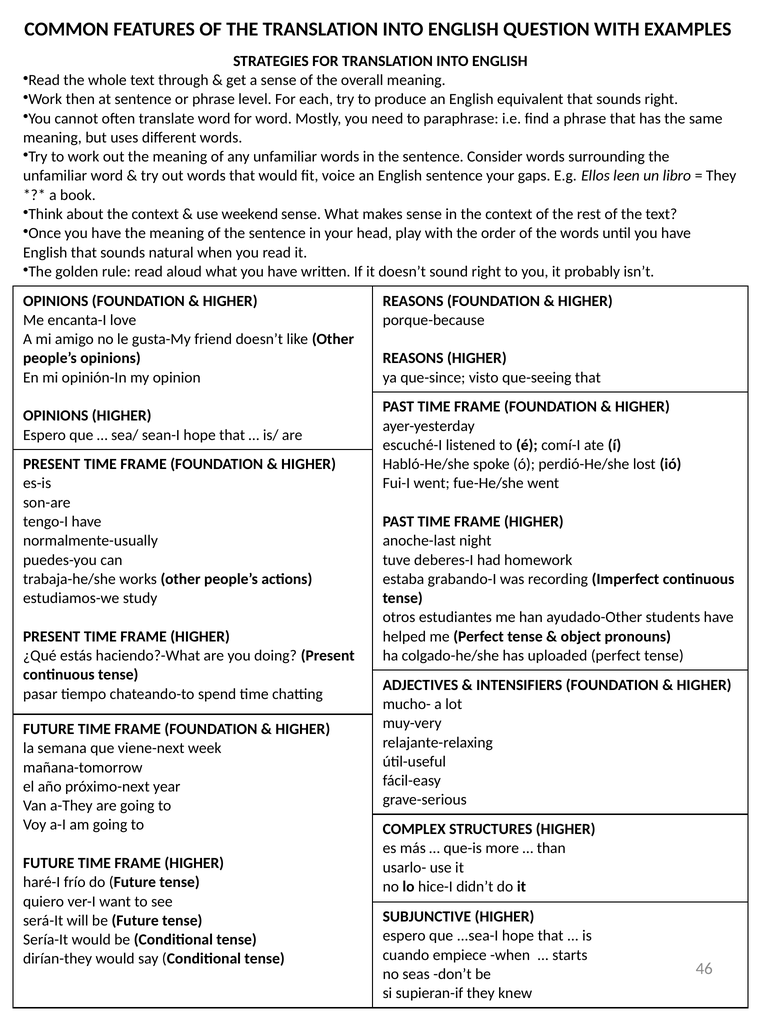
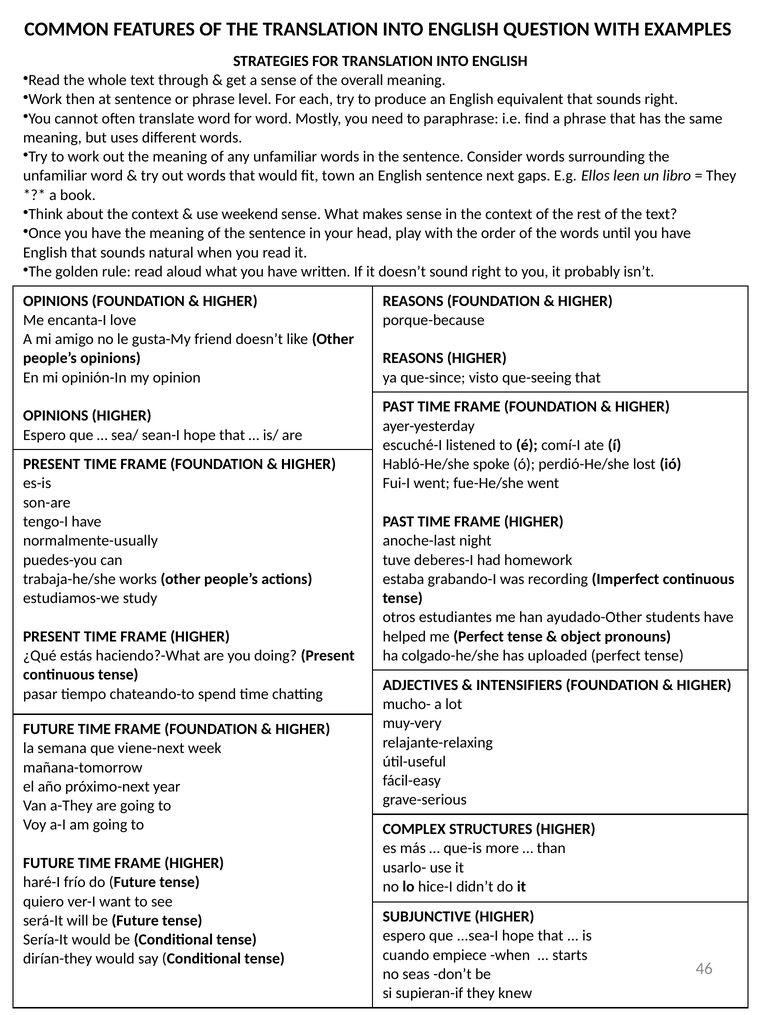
voice: voice -> town (338, 176)
sentence your: your -> next (500, 176)
